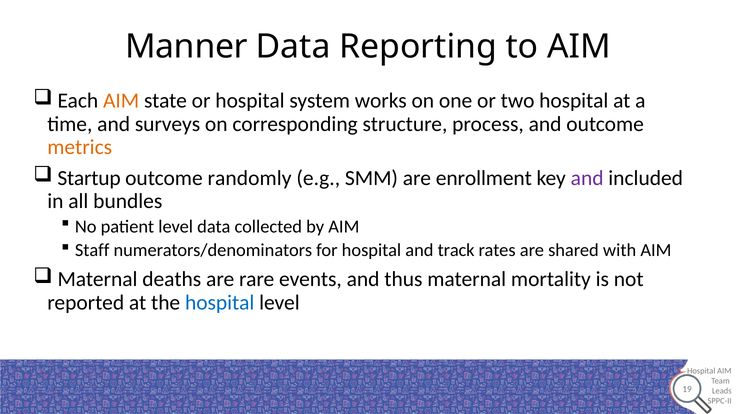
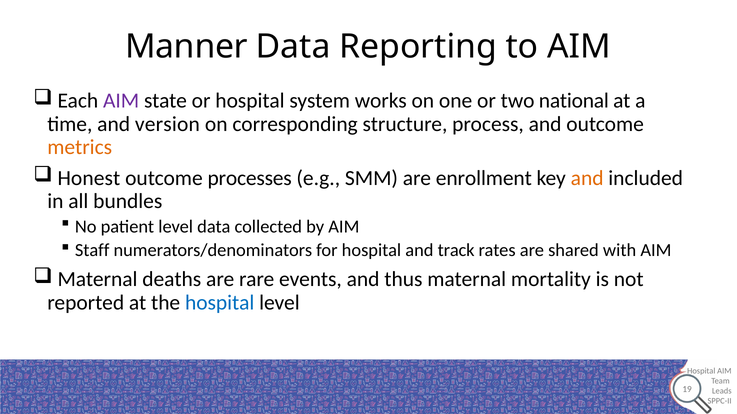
AIM colour: orange -> purple (121, 101)
two hospital: hospital -> national (574, 101)
surveys: surveys -> version (167, 124)
Startup: Startup -> Honest (89, 178)
randomly: randomly -> processes (250, 178)
and colour: purple -> orange (587, 178)
